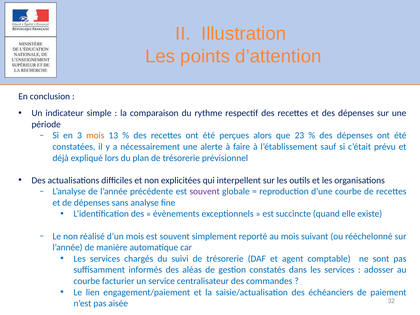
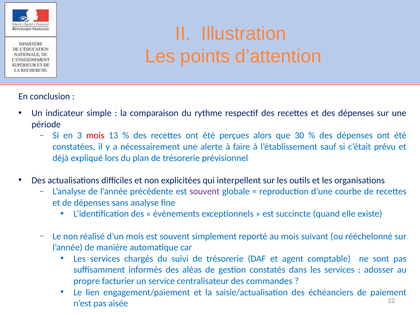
mois colour: orange -> red (95, 136)
23: 23 -> 30 (299, 136)
courbe: courbe -> propre (87, 281)
